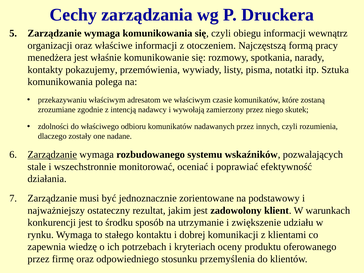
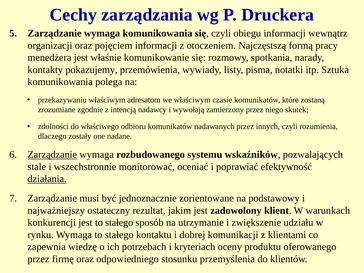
właściwe: właściwe -> pojęciem (114, 45)
działania underline: none -> present (47, 179)
jest to środku: środku -> stałego (119, 223)
